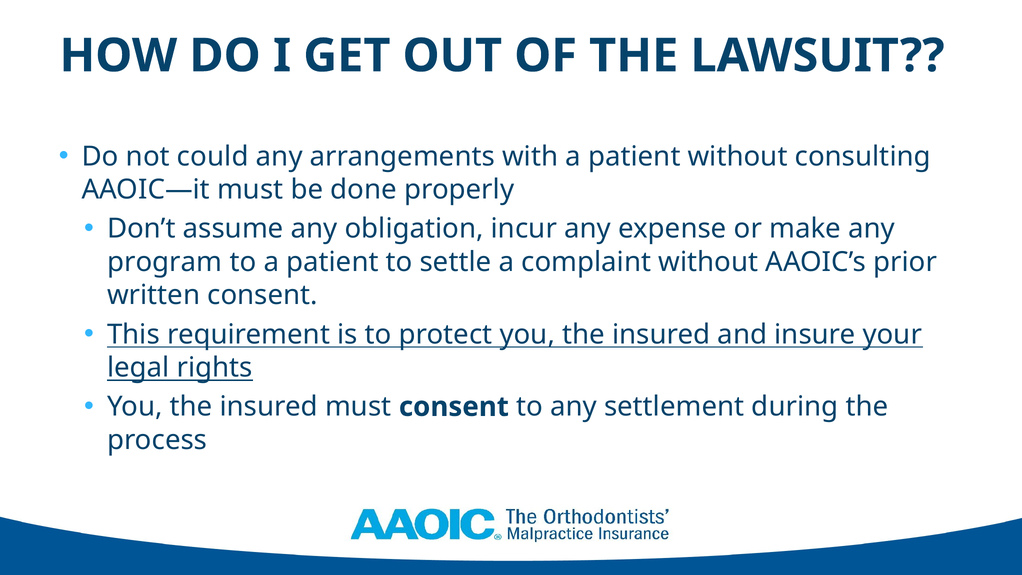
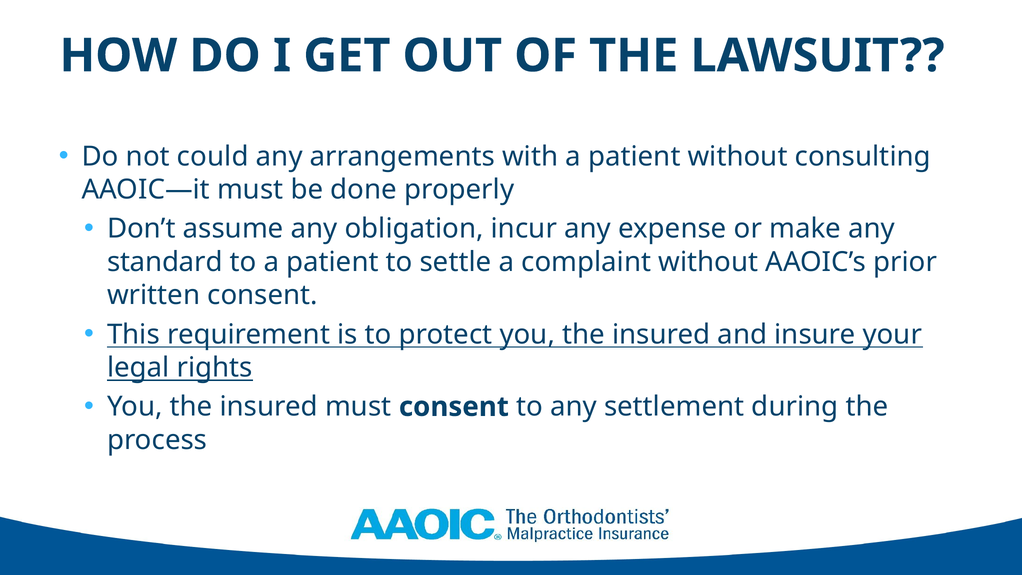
program: program -> standard (165, 262)
